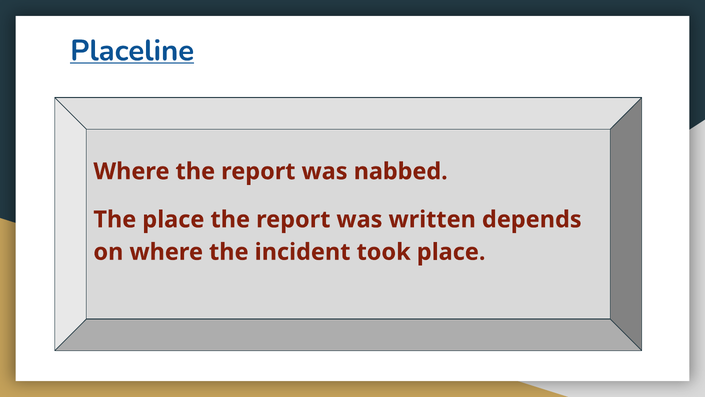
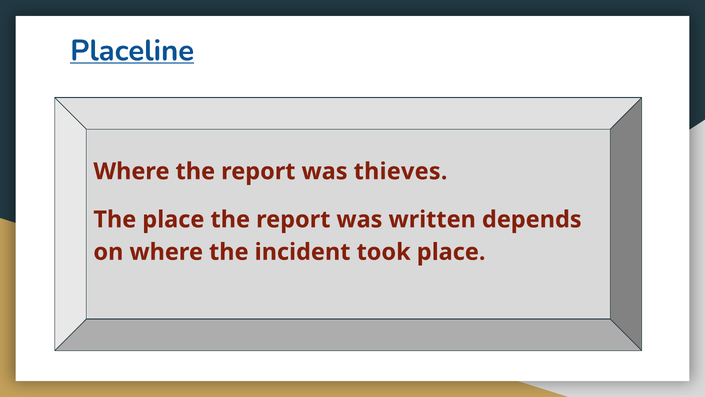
nabbed: nabbed -> thieves (401, 171)
